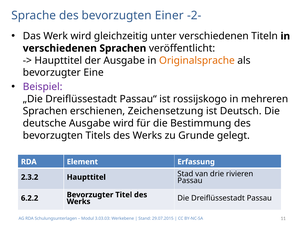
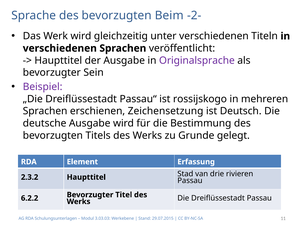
Einer: Einer -> Beim (169, 15)
Originalsprache colour: orange -> purple (197, 60)
Eine: Eine -> Sein (94, 73)
